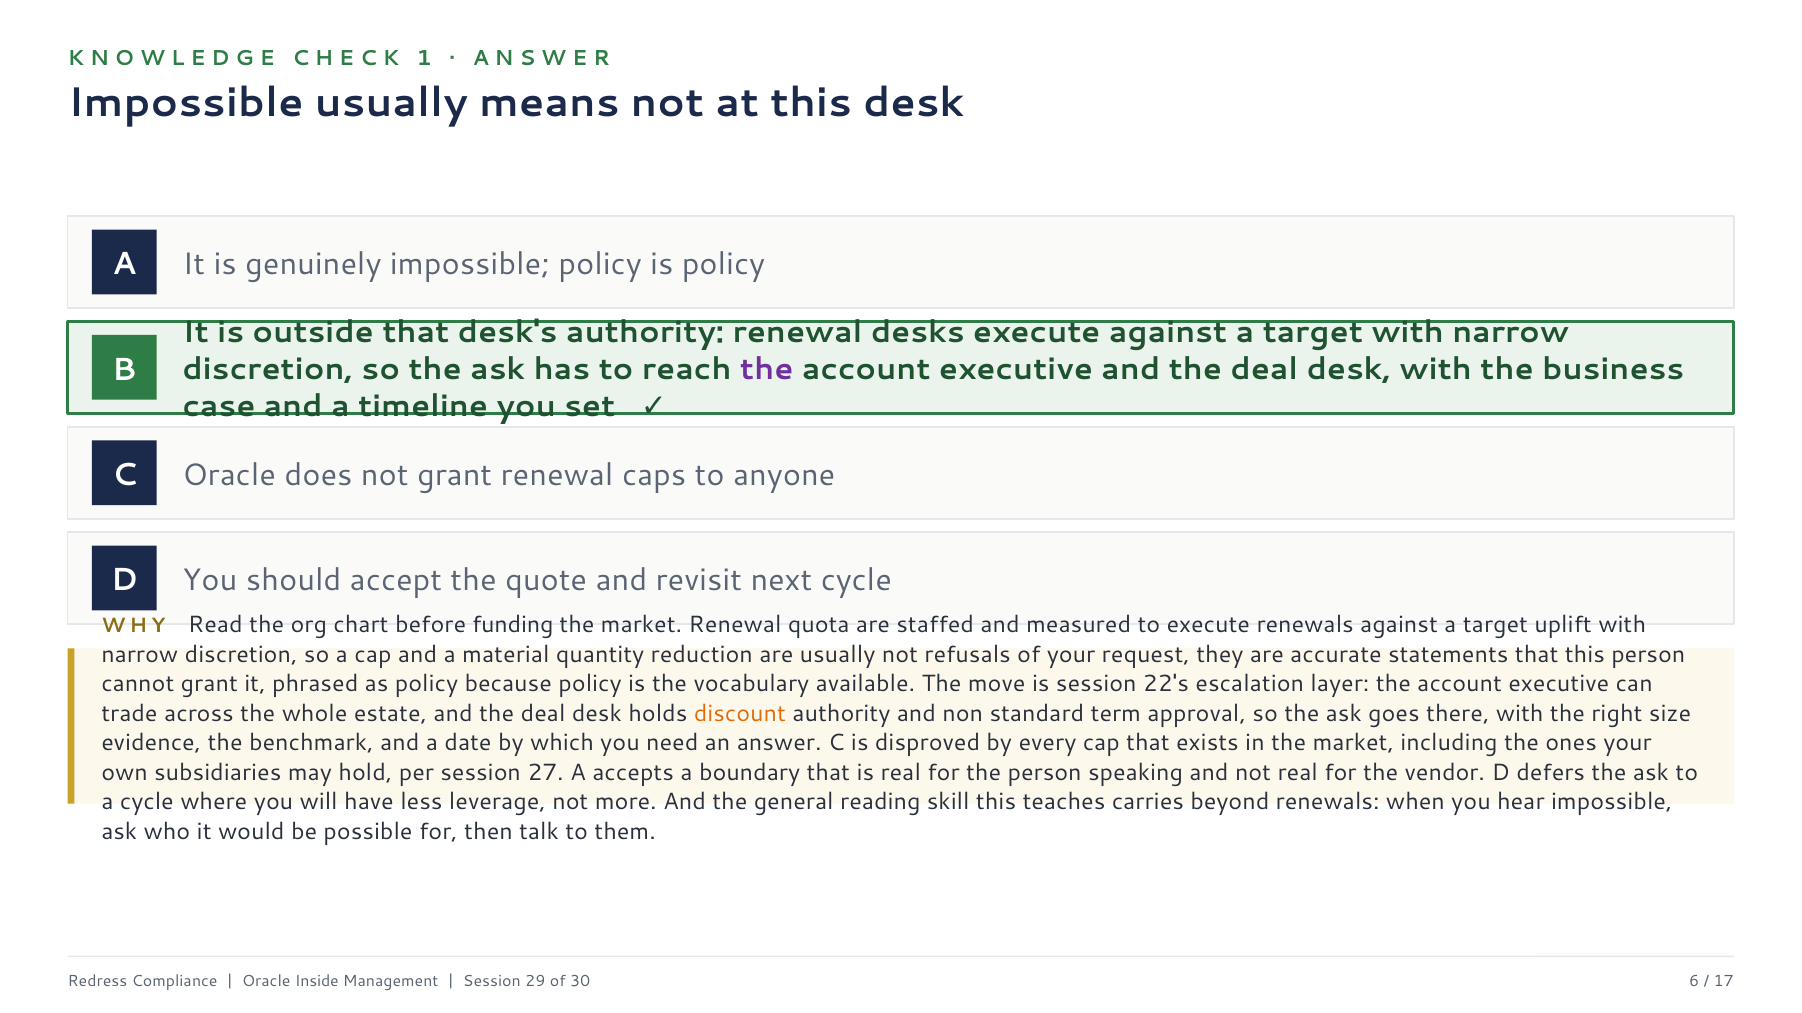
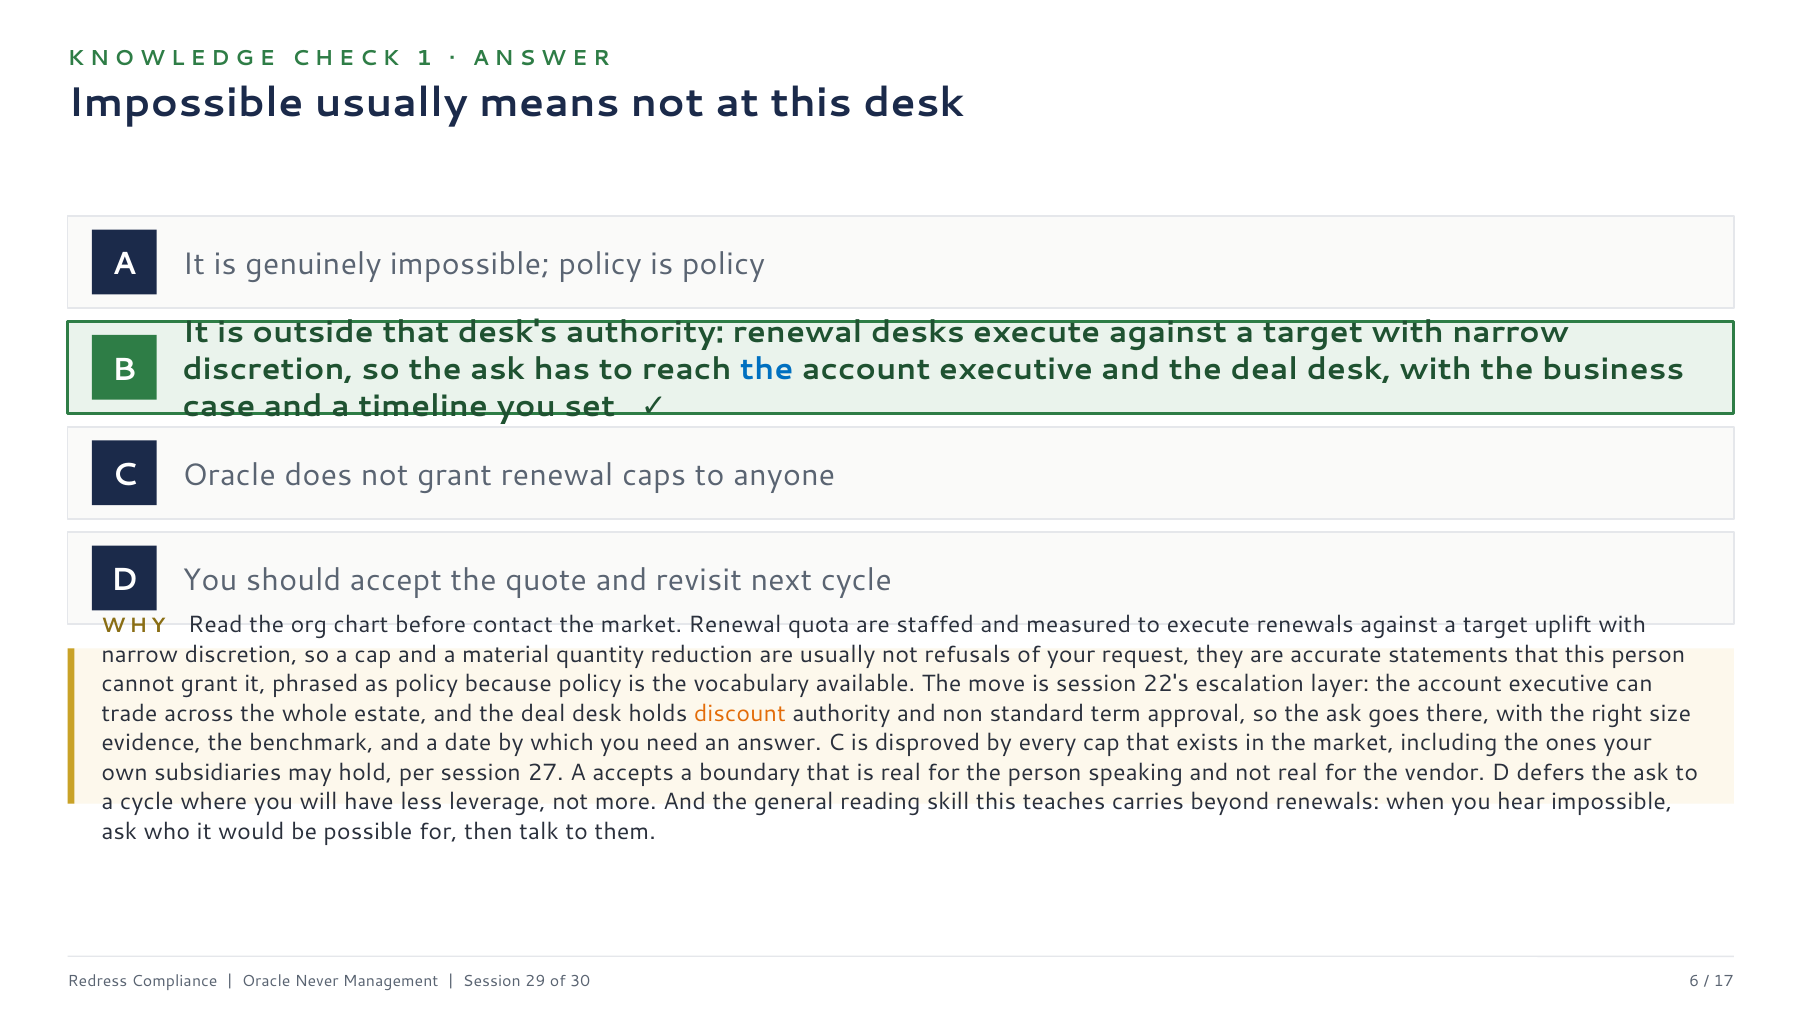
the colour: purple -> blue (767, 370)
funding: funding -> contact (513, 625)
Inside: Inside -> Never (317, 982)
